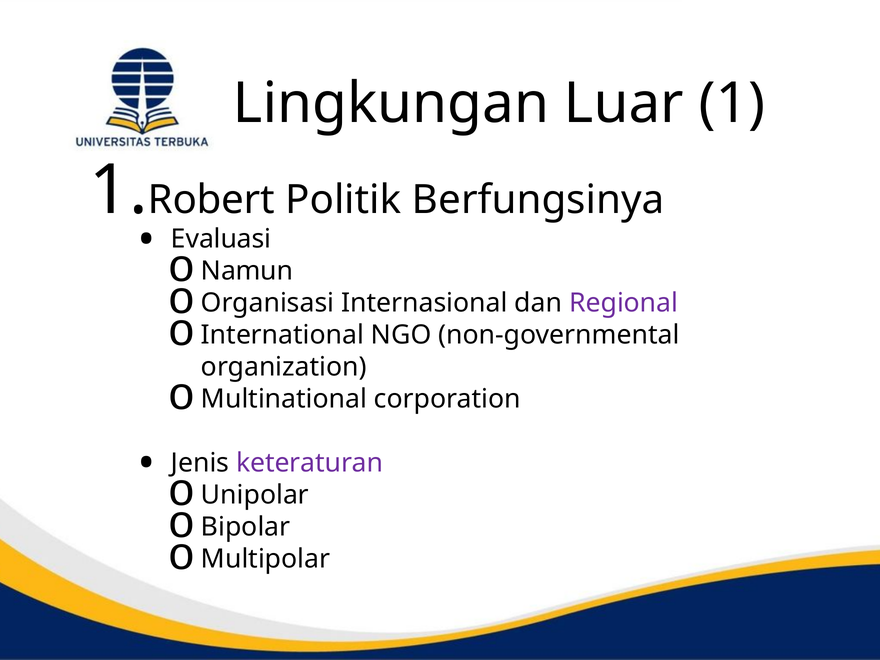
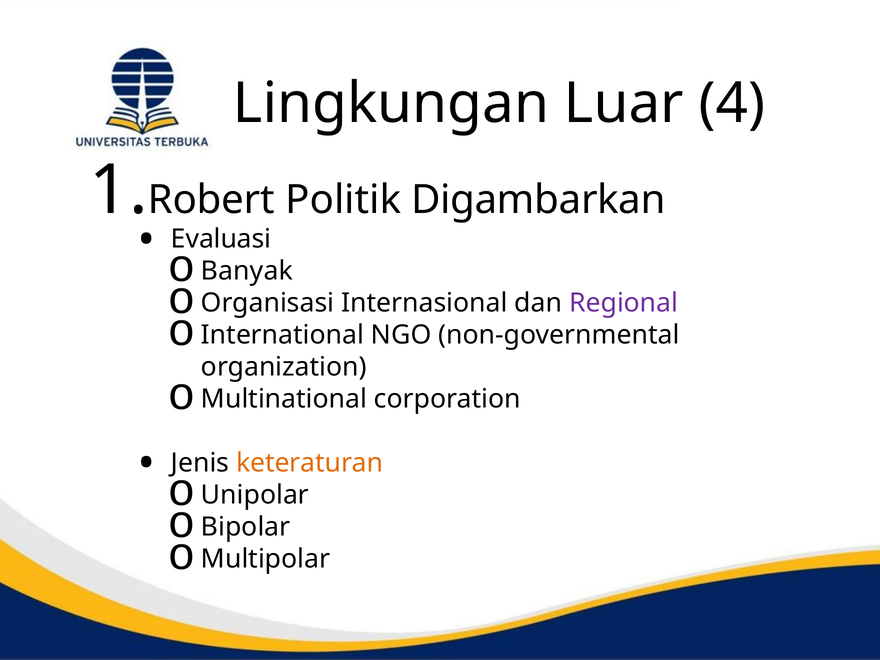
Luar 1: 1 -> 4 (732, 104)
Berfungsinya: Berfungsinya -> Digambarkan (538, 200)
Namun: Namun -> Banyak (247, 271)
keteraturan colour: purple -> orange (310, 463)
